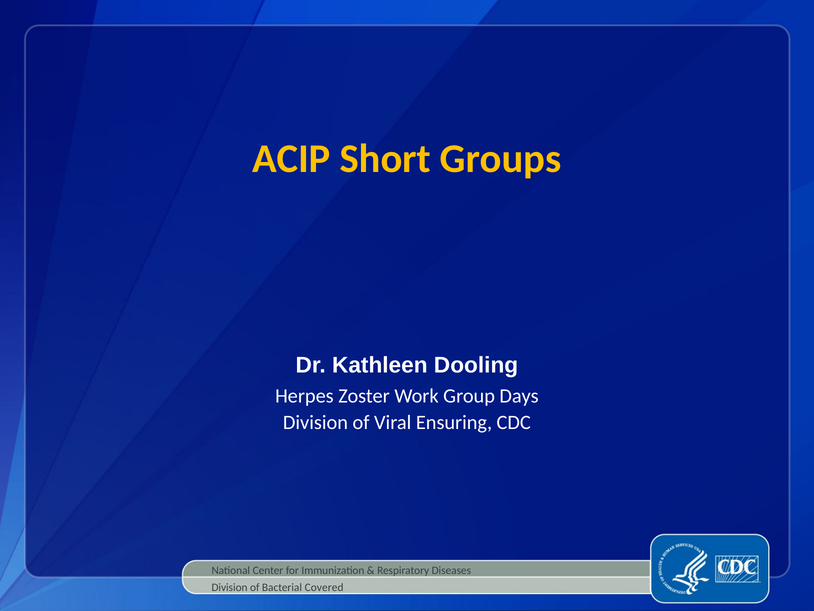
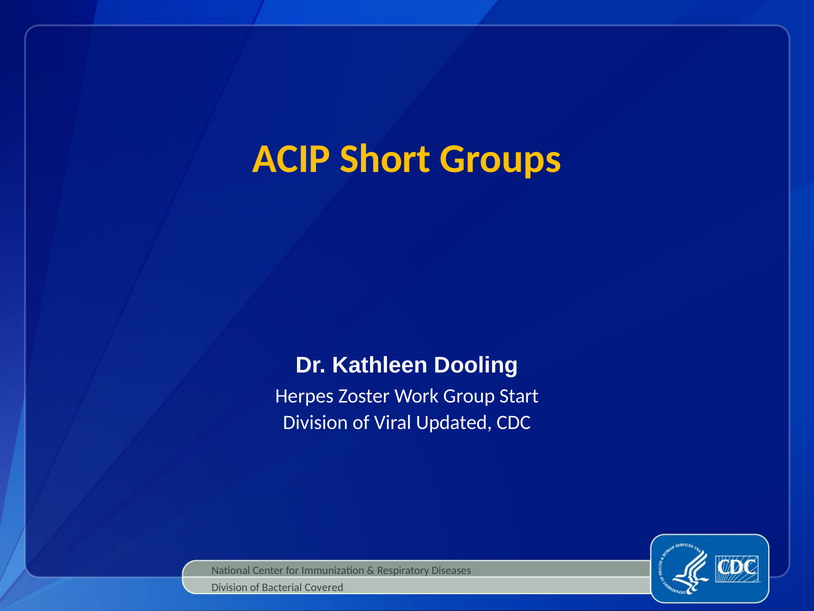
Days: Days -> Start (519, 396)
Ensuring: Ensuring -> Updated (454, 422)
